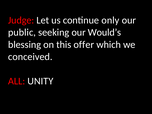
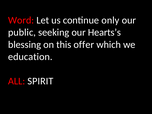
Judge: Judge -> Word (21, 20)
Would’s: Would’s -> Hearts’s (104, 32)
conceived: conceived -> education (30, 57)
UNITY: UNITY -> SPIRIT (40, 81)
